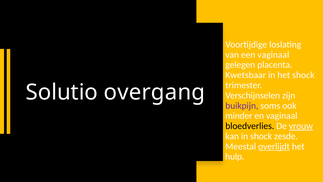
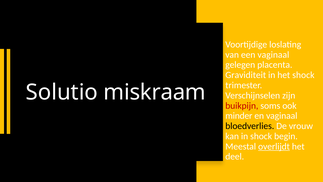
Kwetsbaar: Kwetsbaar -> Graviditeit (246, 75)
overgang: overgang -> miskraam (155, 92)
buikpijn colour: purple -> red (242, 105)
vrouw underline: present -> none (301, 126)
zesde: zesde -> begin (286, 136)
hulp: hulp -> deel (235, 156)
